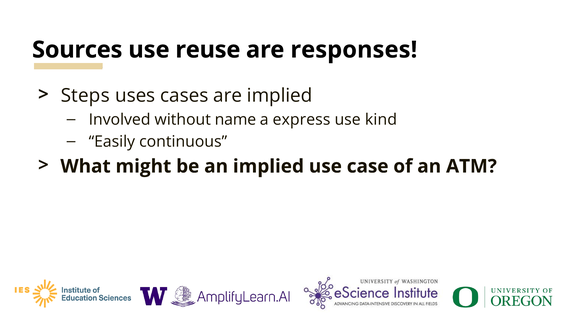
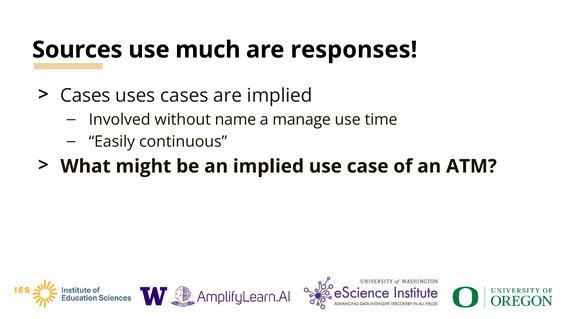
reuse: reuse -> much (208, 50)
Steps: Steps -> Cases (85, 96)
express: express -> manage (302, 119)
kind: kind -> time (381, 119)
